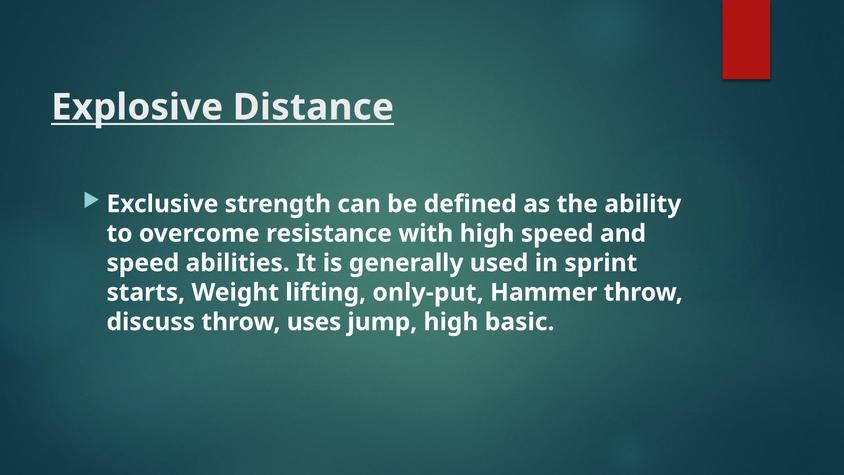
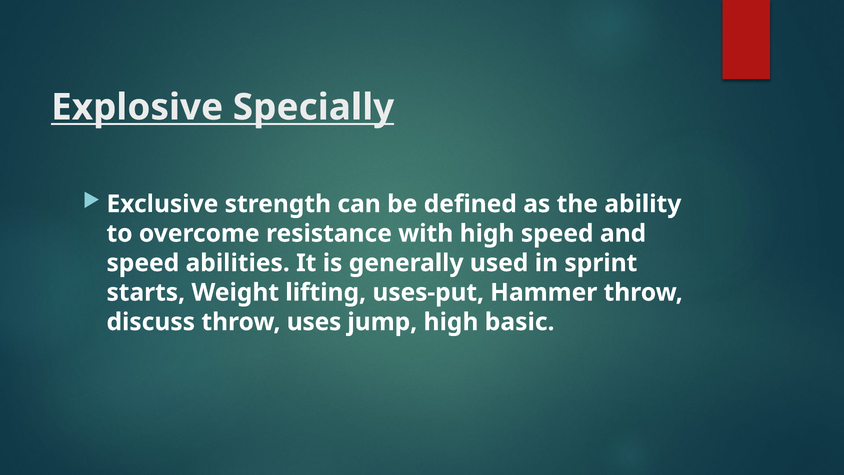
Distance: Distance -> Specially (313, 107)
only-put: only-put -> uses-put (428, 292)
